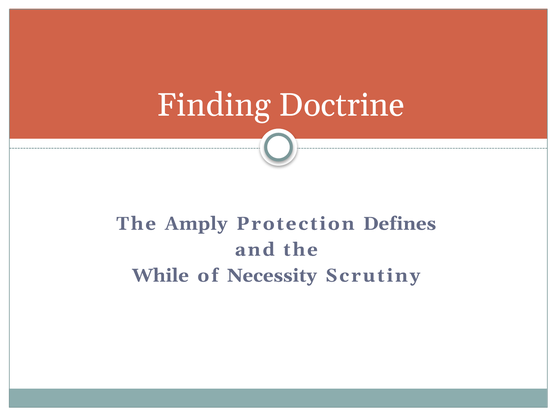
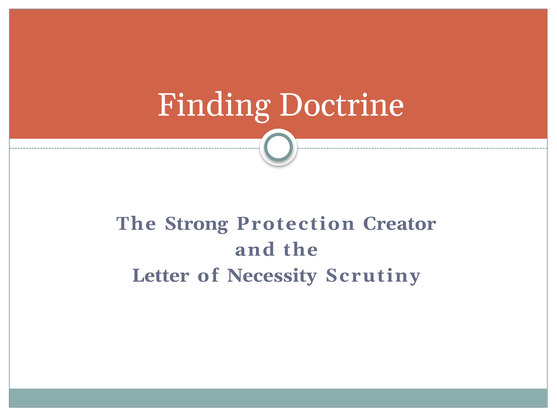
Amply: Amply -> Strong (196, 224)
Defines: Defines -> Creator (400, 224)
While: While -> Letter (161, 276)
